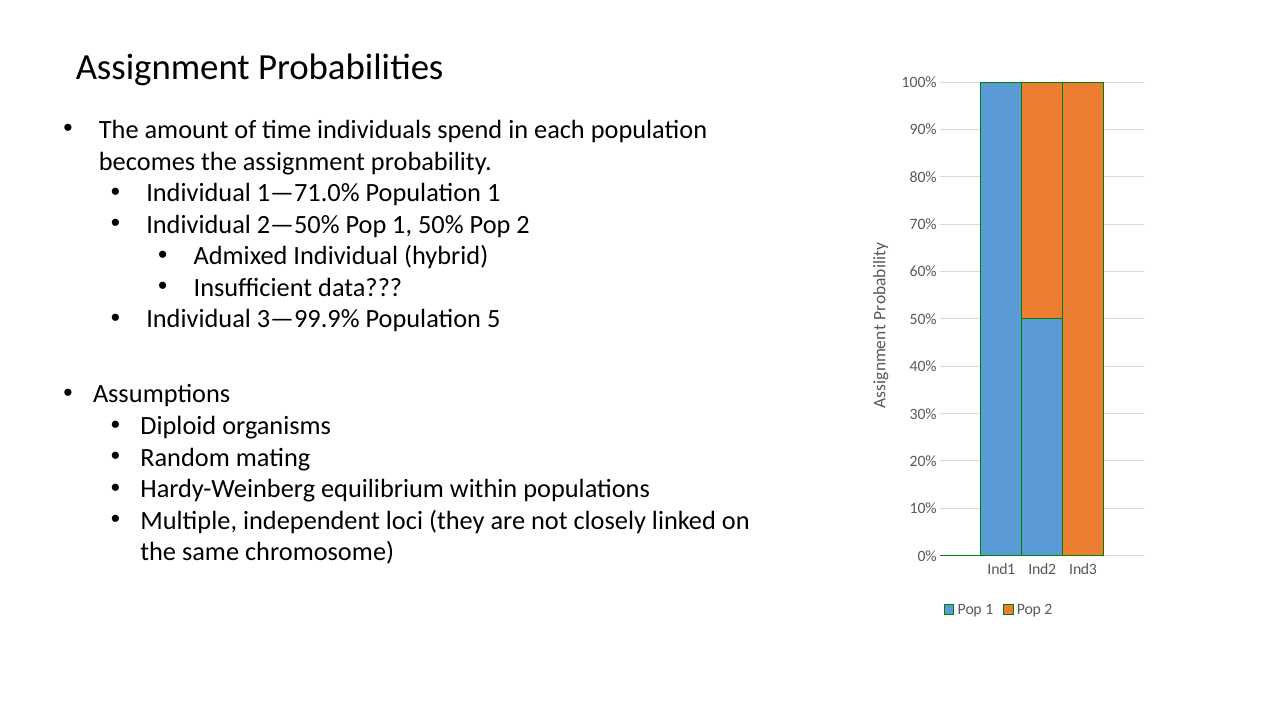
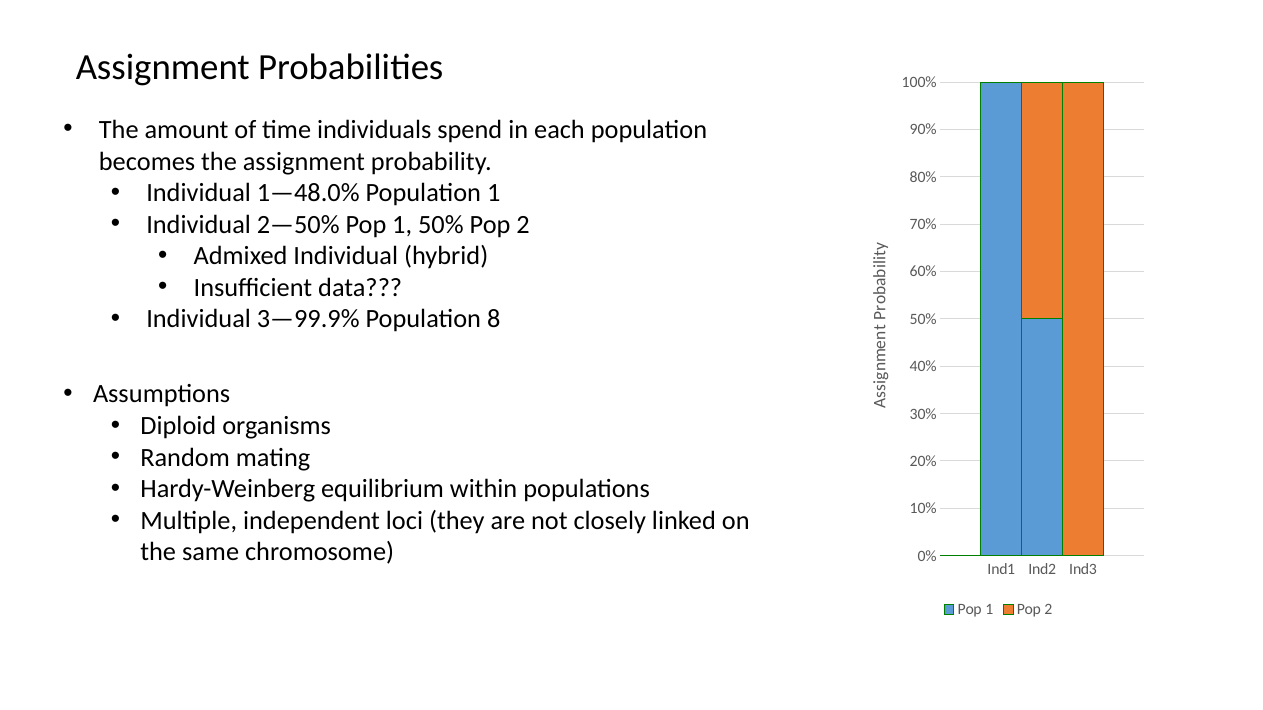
1—71.0%: 1—71.0% -> 1—48.0% (308, 193)
5: 5 -> 8 (494, 319)
